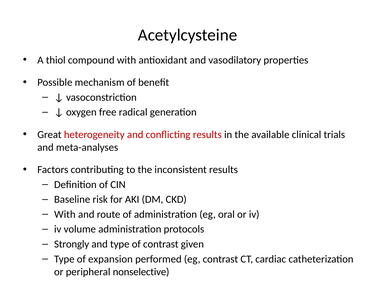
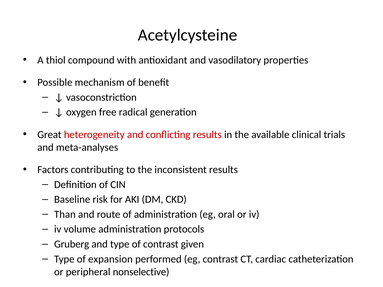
With: With -> Than (65, 214)
Strongly: Strongly -> Gruberg (72, 244)
